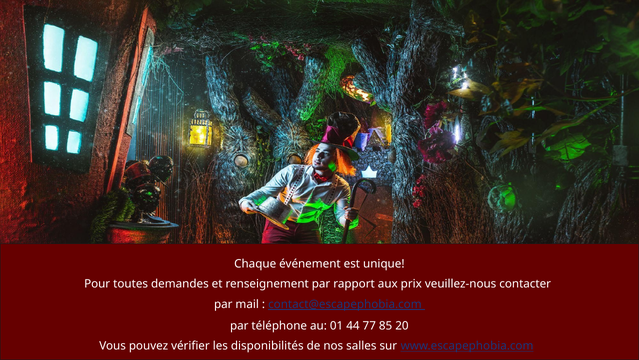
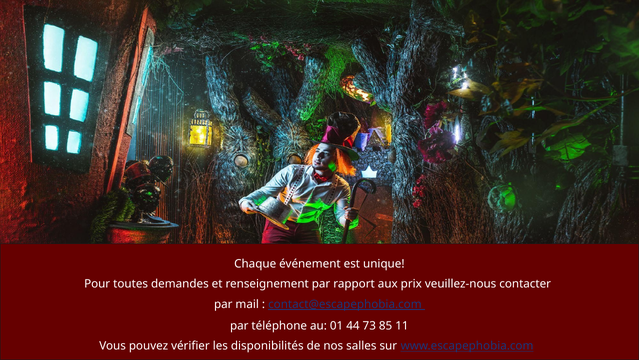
77: 77 -> 73 (369, 325)
20: 20 -> 11 (402, 325)
